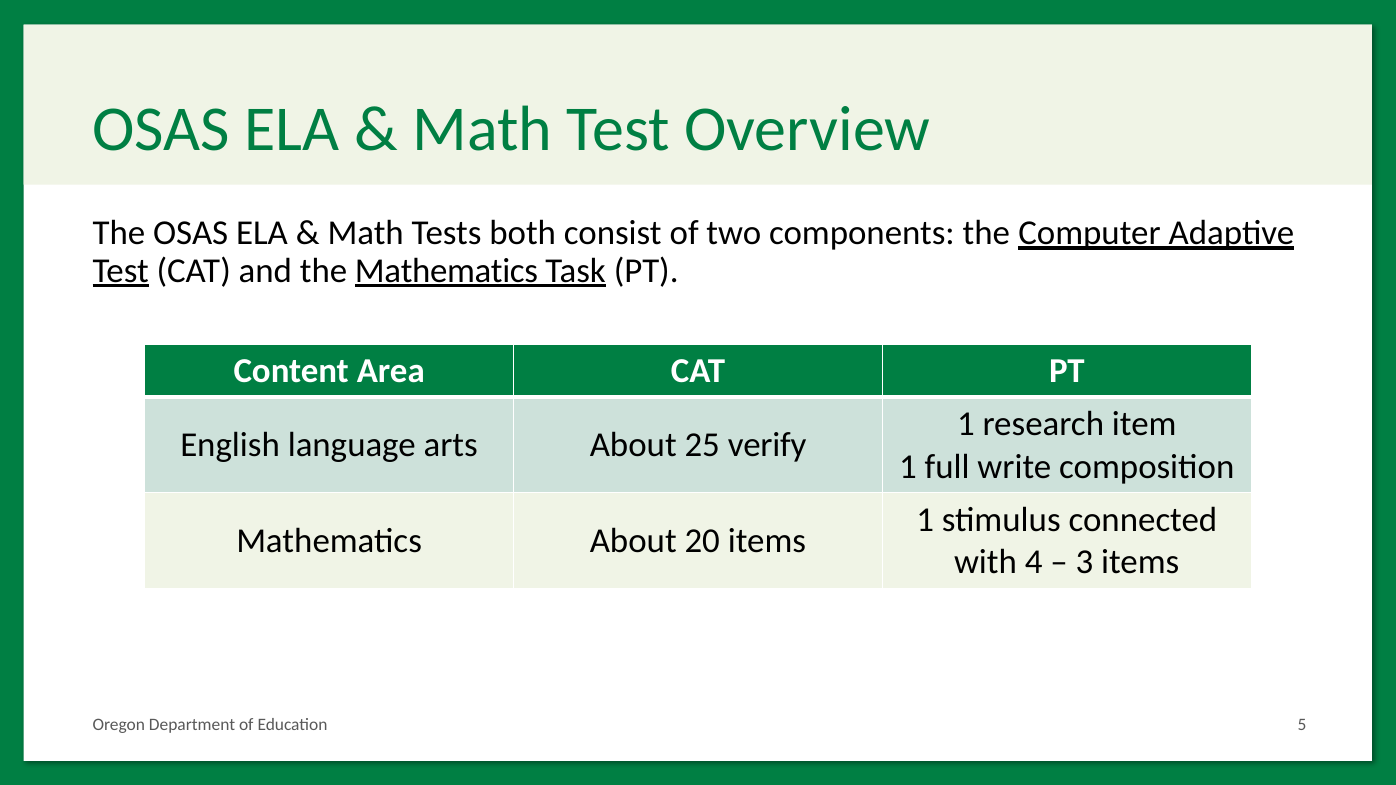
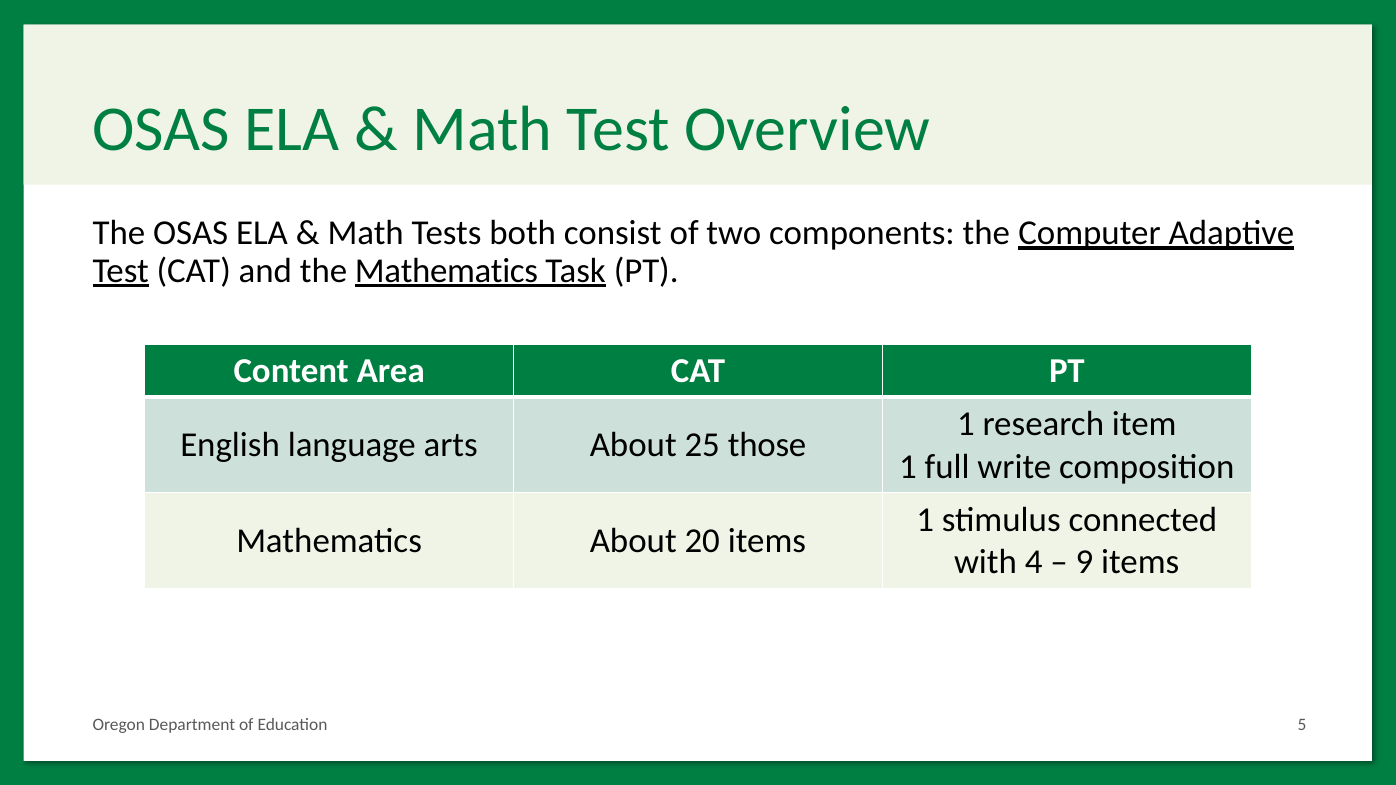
verify: verify -> those (767, 446)
3: 3 -> 9 (1084, 562)
